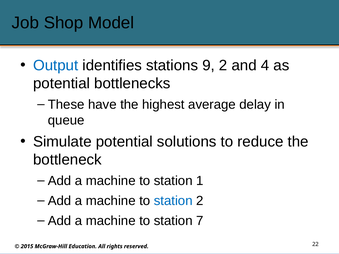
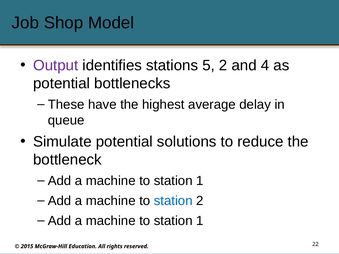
Output colour: blue -> purple (56, 65)
9: 9 -> 5 (209, 65)
7: 7 -> 1 (200, 221)
